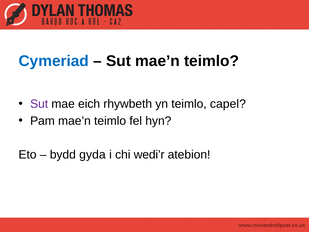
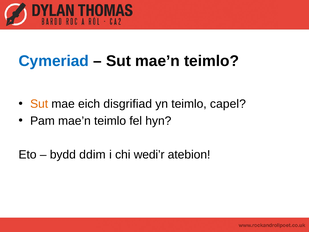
Sut colour: purple -> orange (39, 104)
rhywbeth: rhywbeth -> disgrifiad (128, 104)
gyda: gyda -> ddim (92, 154)
